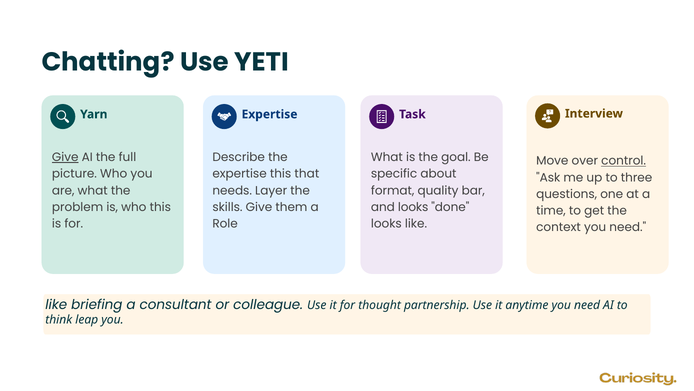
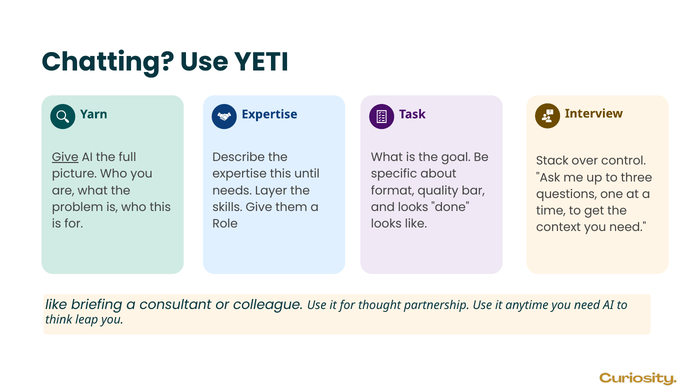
Move: Move -> Stack (552, 161)
control underline: present -> none (624, 161)
that: that -> until (307, 174)
